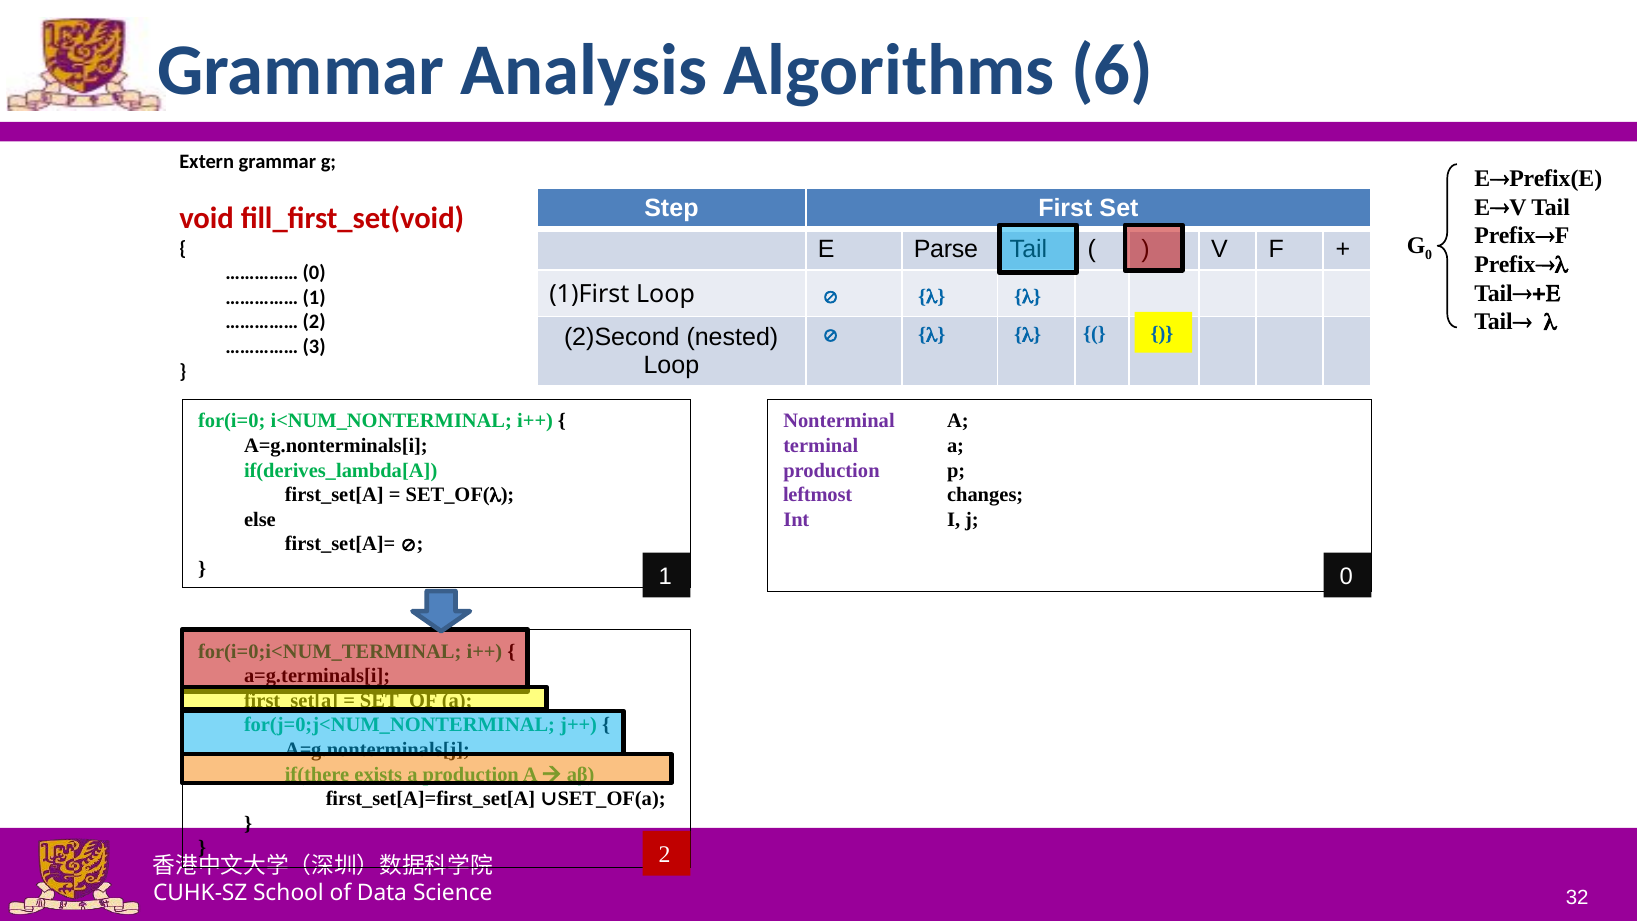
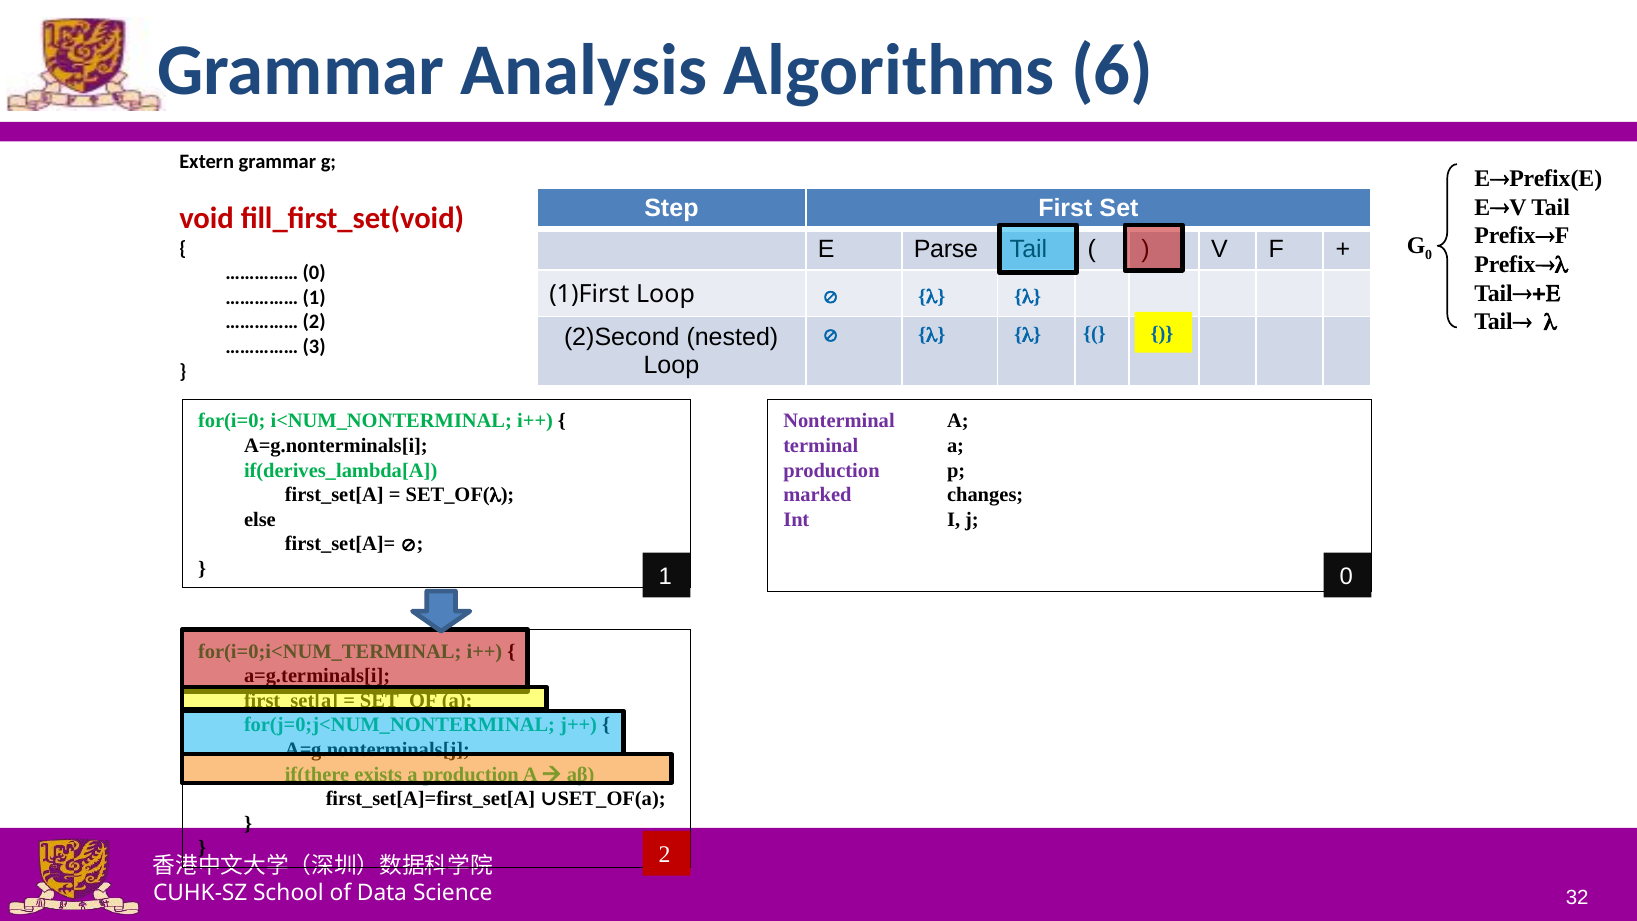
leftmost: leftmost -> marked (817, 495)
